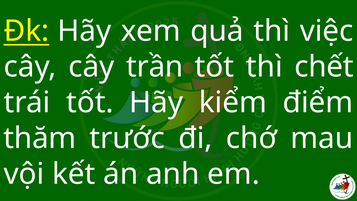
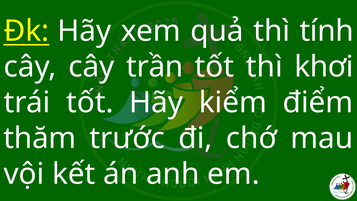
việc: việc -> tính (327, 31)
chết: chết -> khơi (324, 67)
